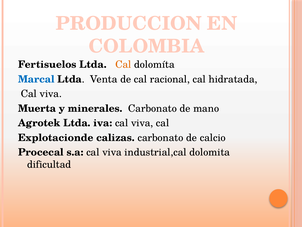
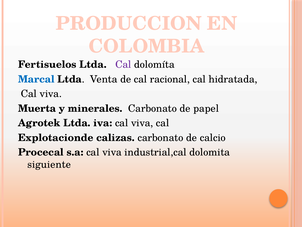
Cal colour: orange -> purple (123, 64)
mano: mano -> papel (206, 108)
dificultad: dificultad -> siguiente (49, 164)
